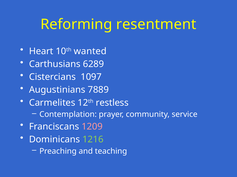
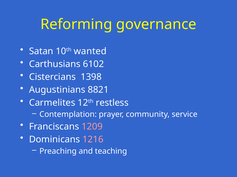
resentment: resentment -> governance (156, 24)
Heart: Heart -> Satan (41, 51)
6289: 6289 -> 6102 (93, 64)
1097: 1097 -> 1398 (91, 77)
7889: 7889 -> 8821 (98, 90)
1216 colour: light green -> pink (93, 140)
